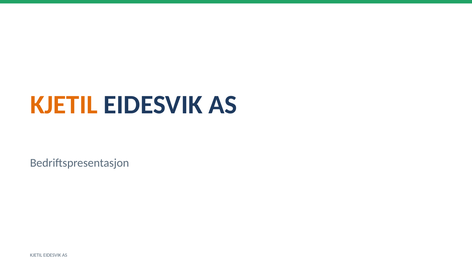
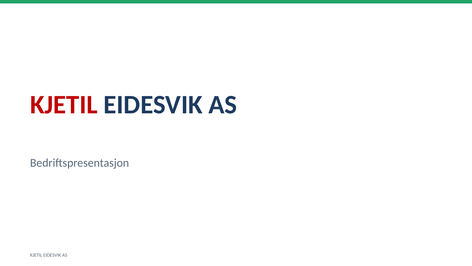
KJETIL colour: orange -> red (64, 105)
